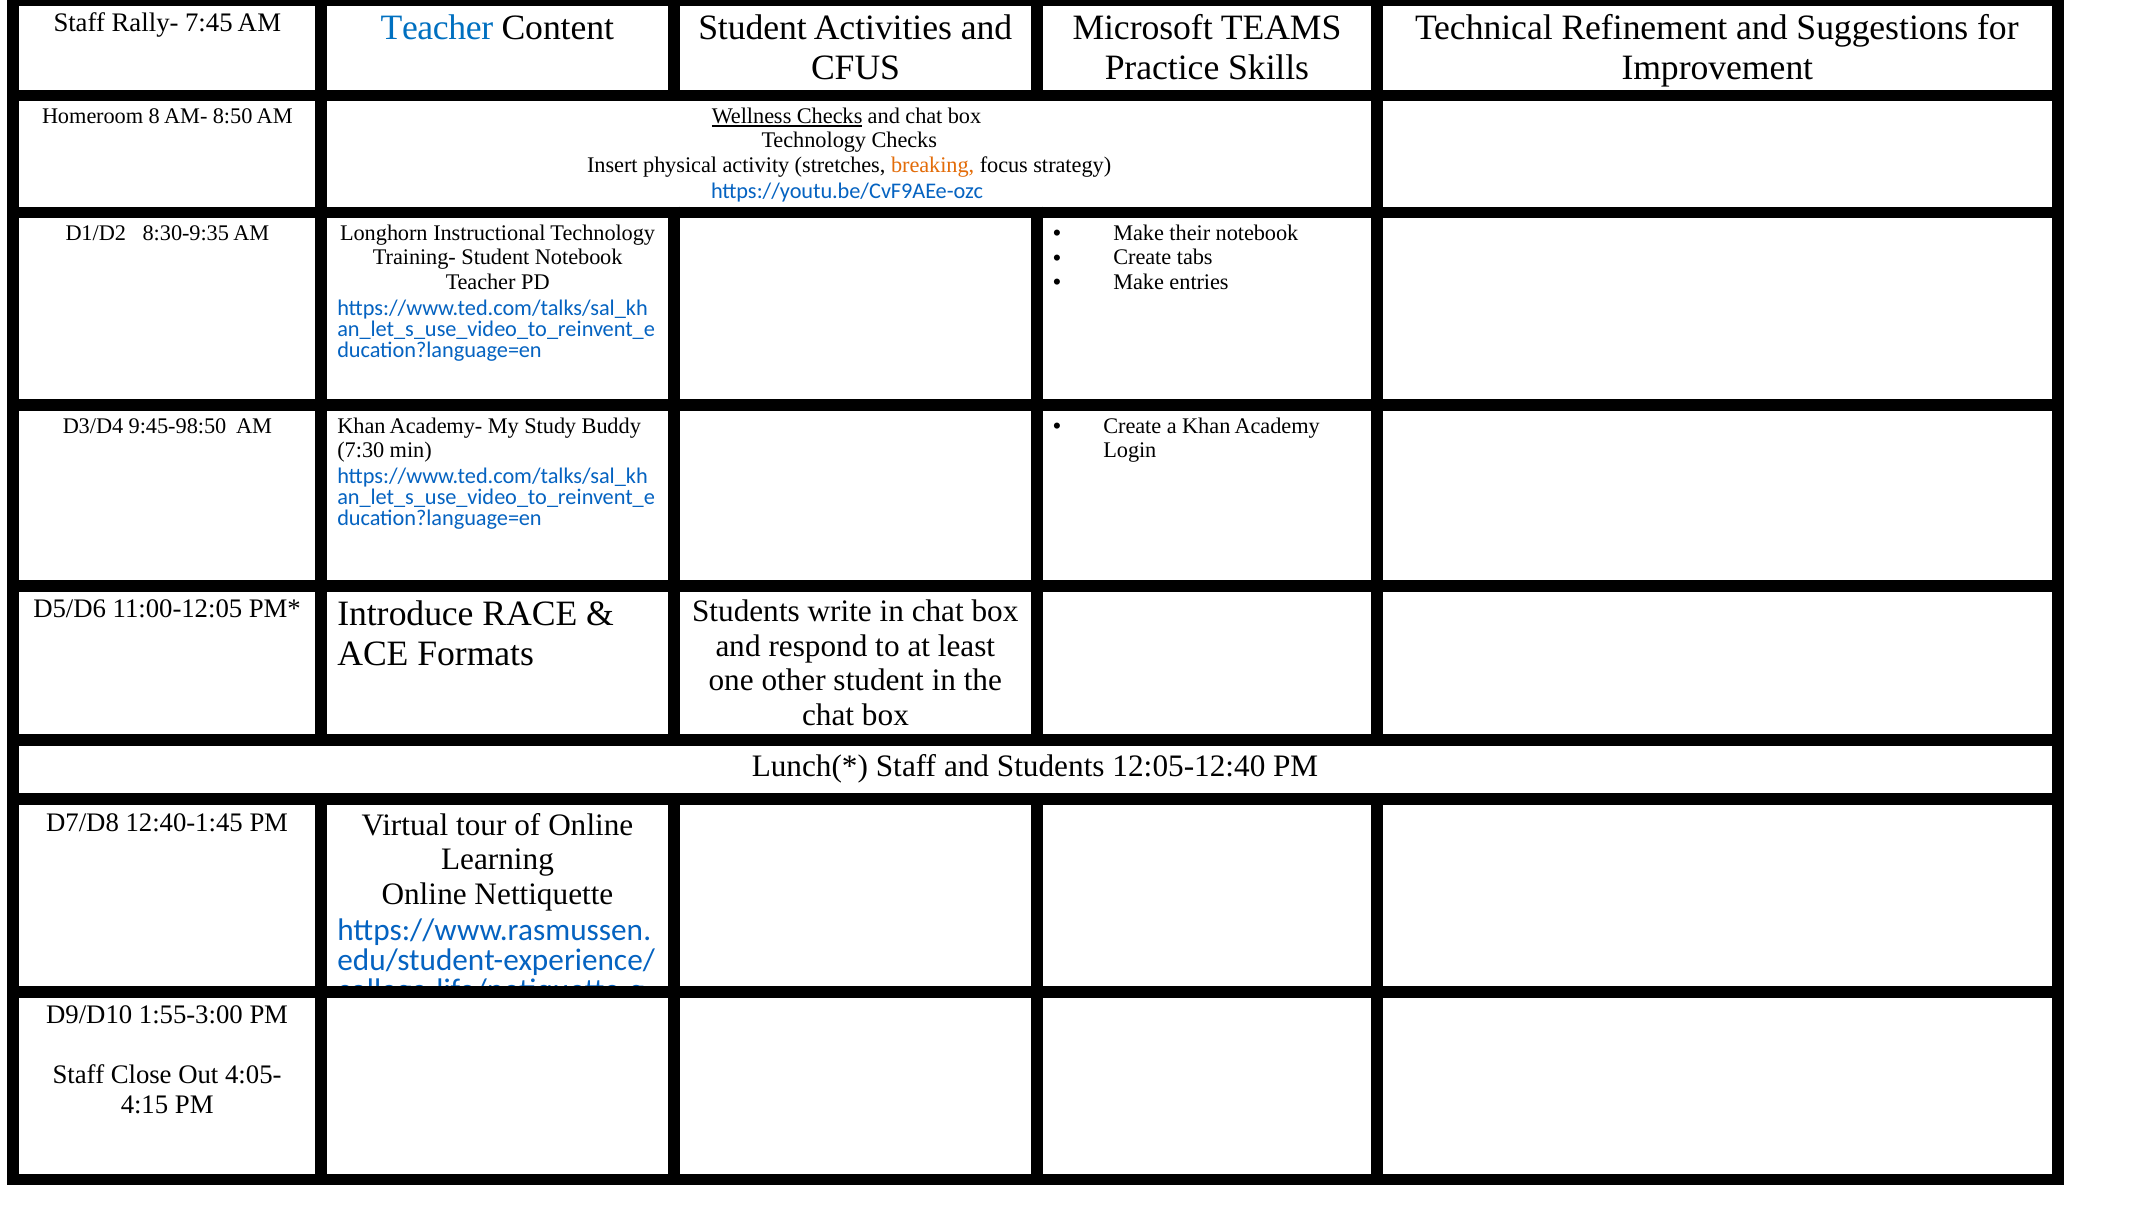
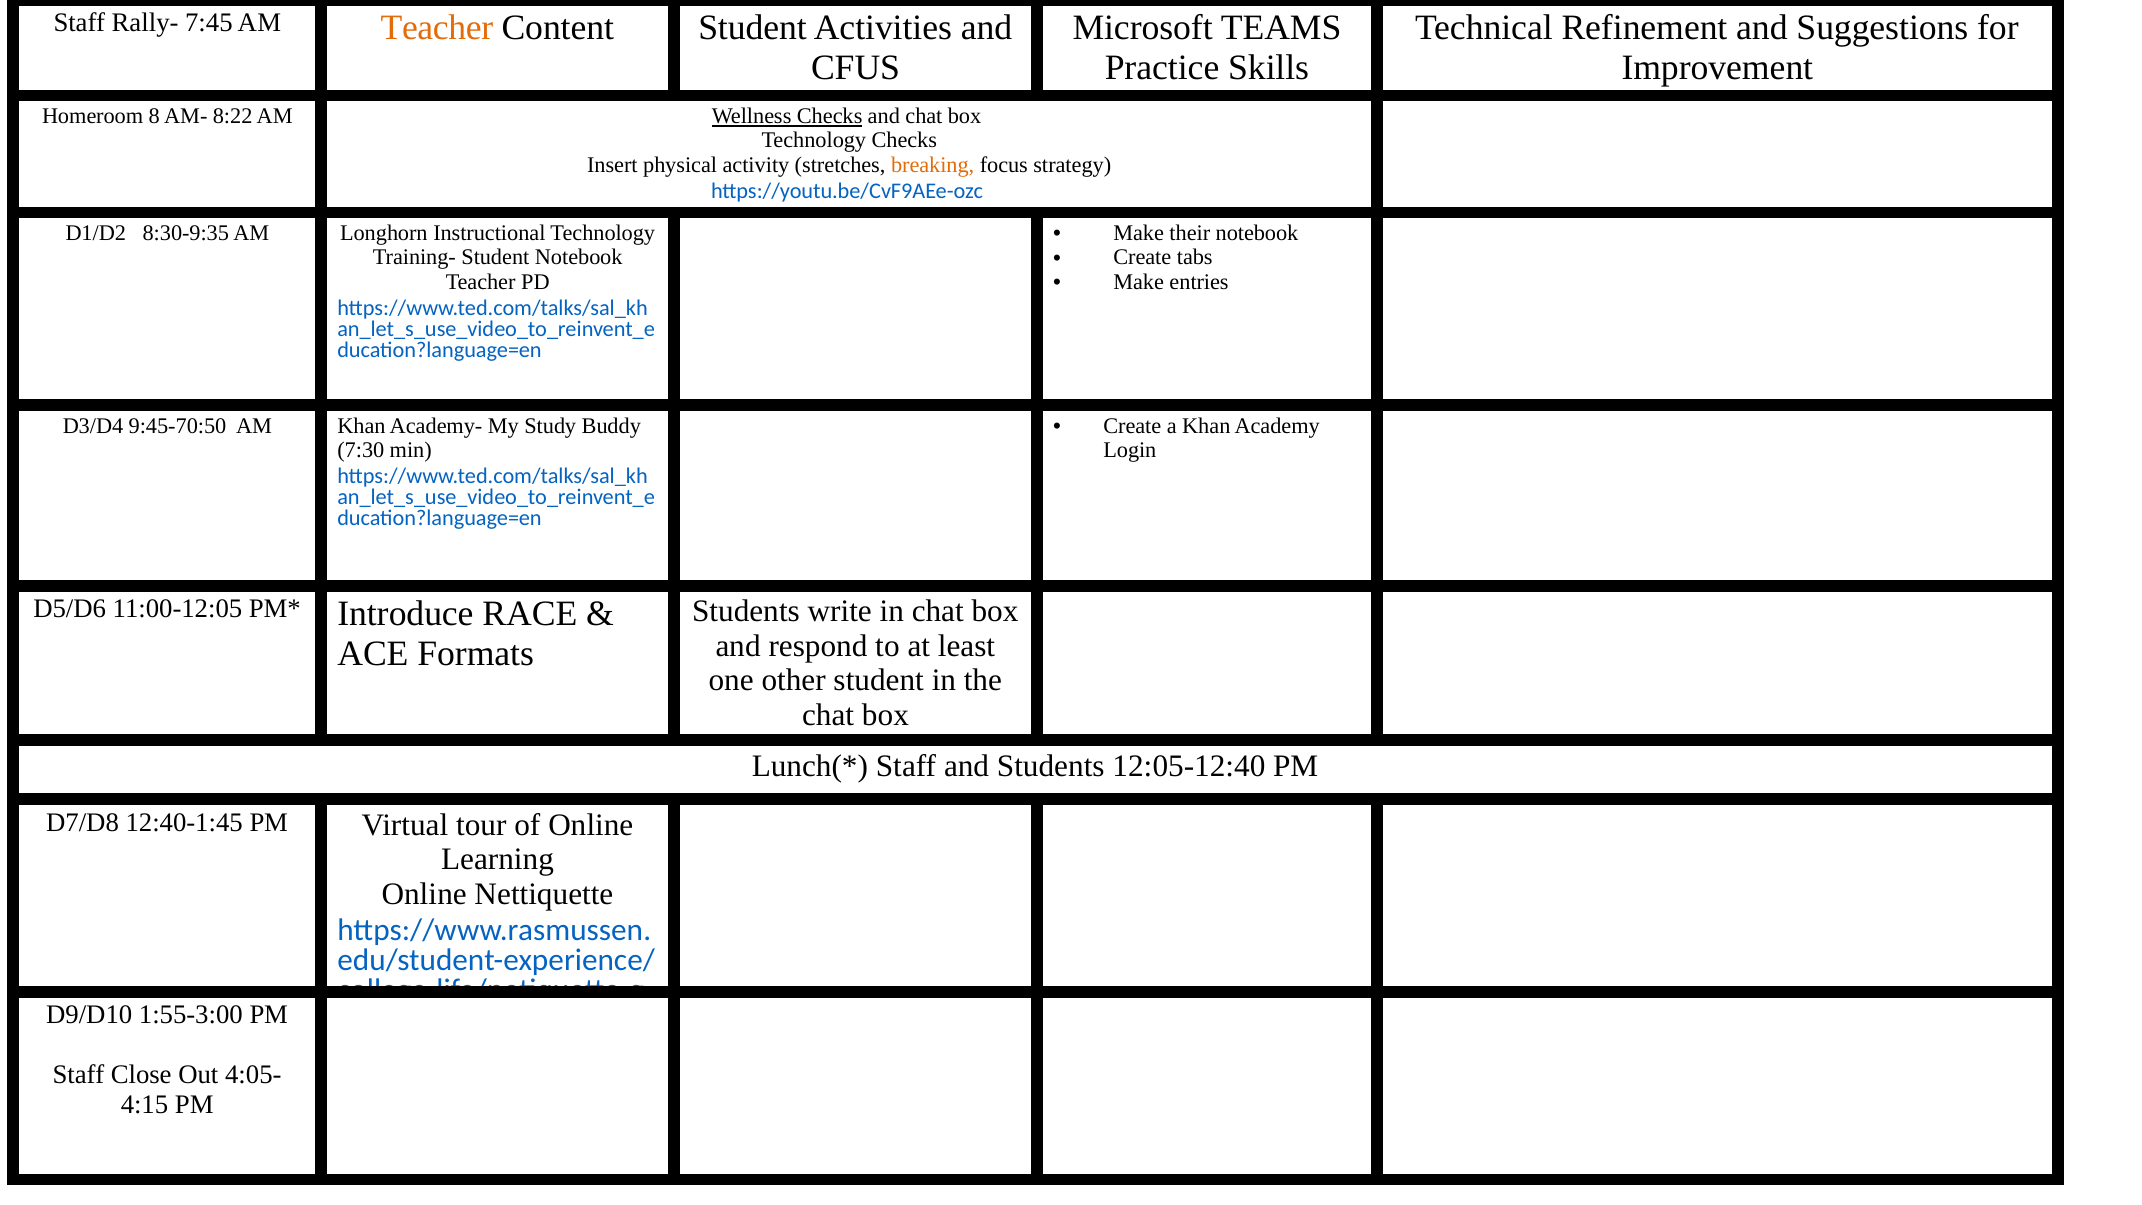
Teacher colour: blue -> orange (437, 28)
8:50: 8:50 -> 8:22 (233, 116)
9:45-98:50: 9:45-98:50 -> 9:45-70:50 (178, 426)
